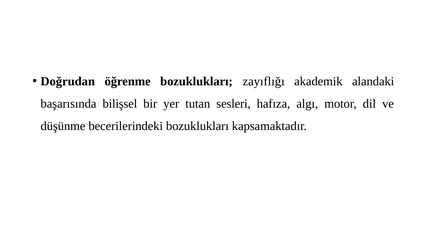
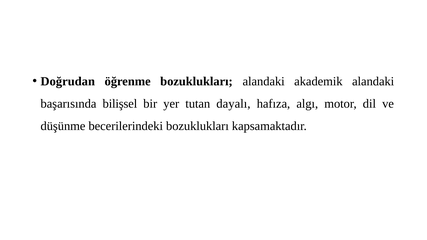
bozuklukları zayıflığı: zayıflığı -> alandaki (264, 81)
sesleri: sesleri -> dayalı (233, 104)
